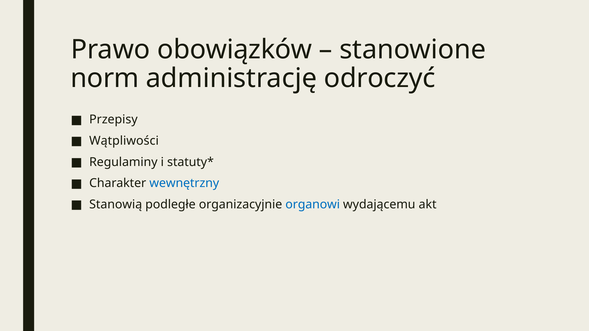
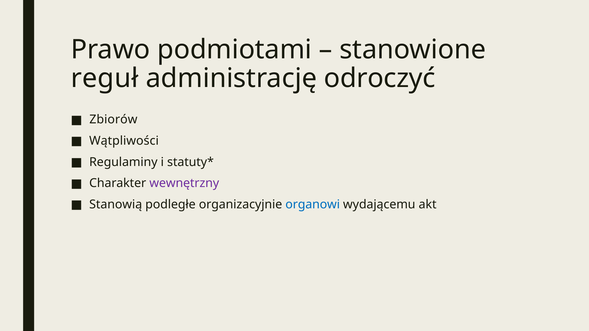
obowiązków: obowiązków -> podmiotami (235, 49)
norm: norm -> reguł (105, 78)
Przepisy: Przepisy -> Zbiorów (113, 120)
wewnętrzny colour: blue -> purple (184, 183)
